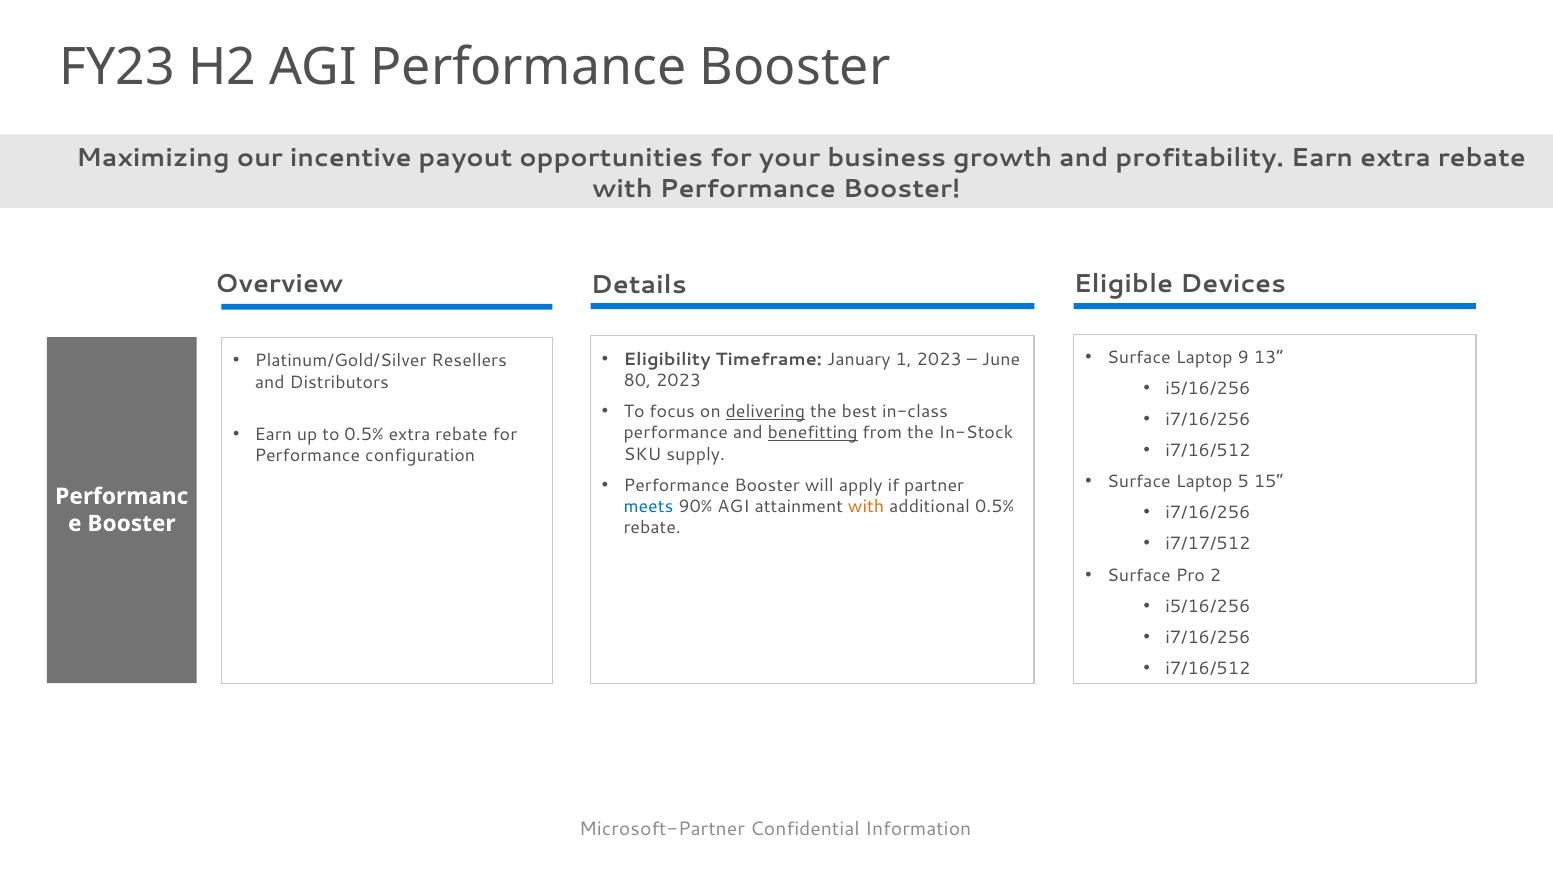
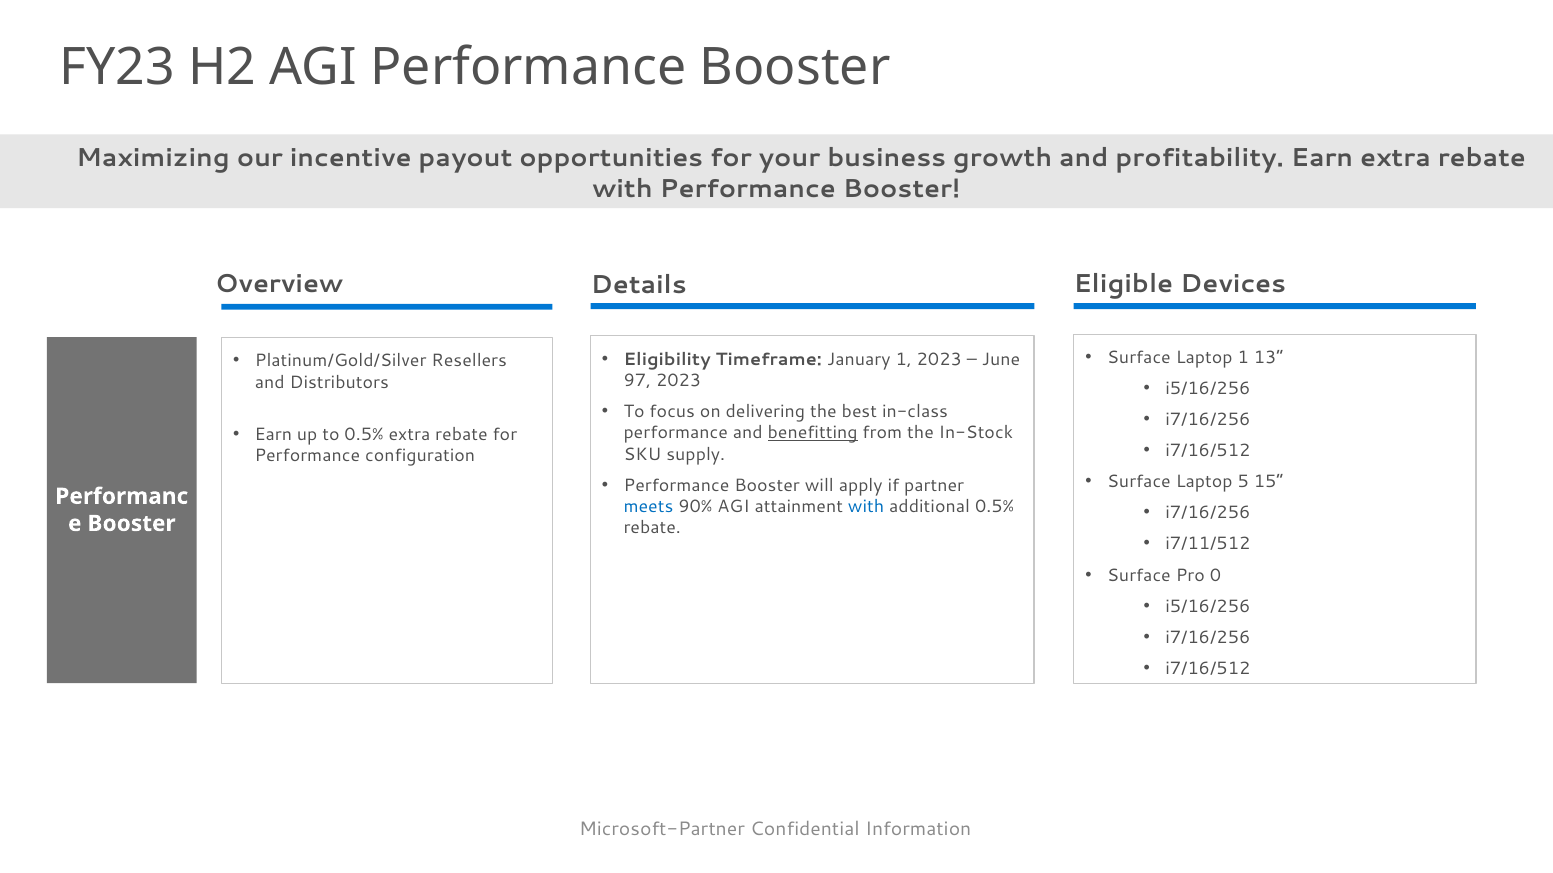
Laptop 9: 9 -> 1 (1243, 358)
80: 80 -> 97 (637, 381)
delivering underline: present -> none (765, 412)
with colour: orange -> blue (866, 507)
i7/17/512: i7/17/512 -> i7/11/512 (1208, 544)
2: 2 -> 0 (1216, 576)
